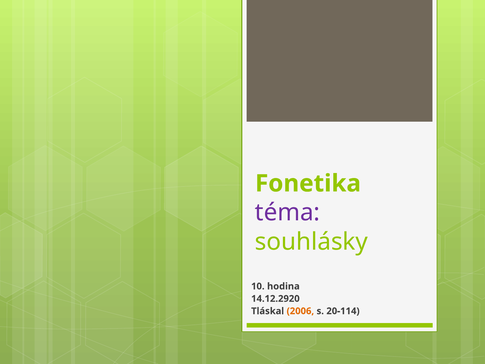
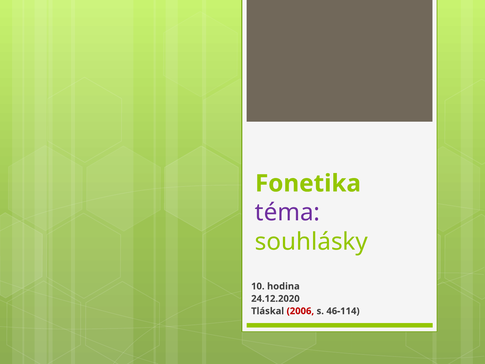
14.12.2920: 14.12.2920 -> 24.12.2020 (275, 298)
2006 colour: orange -> red (300, 311)
20-114: 20-114 -> 46-114 (343, 311)
